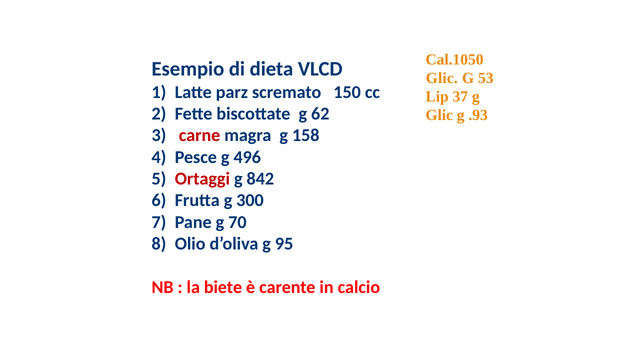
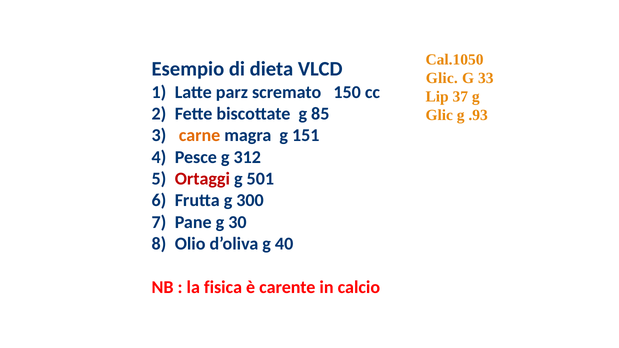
53: 53 -> 33 (486, 78)
62: 62 -> 85 (320, 114)
carne colour: red -> orange (200, 136)
158: 158 -> 151 (306, 136)
496: 496 -> 312 (247, 157)
842: 842 -> 501 (260, 179)
70: 70 -> 30 (237, 222)
95: 95 -> 40 (284, 244)
biete: biete -> fisica (223, 287)
